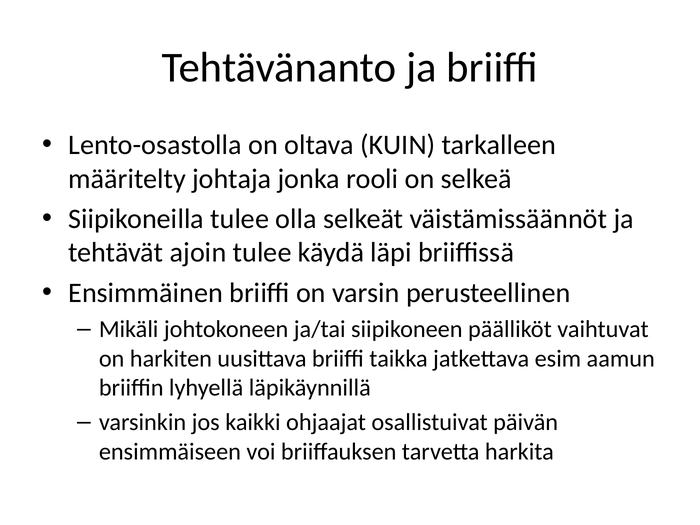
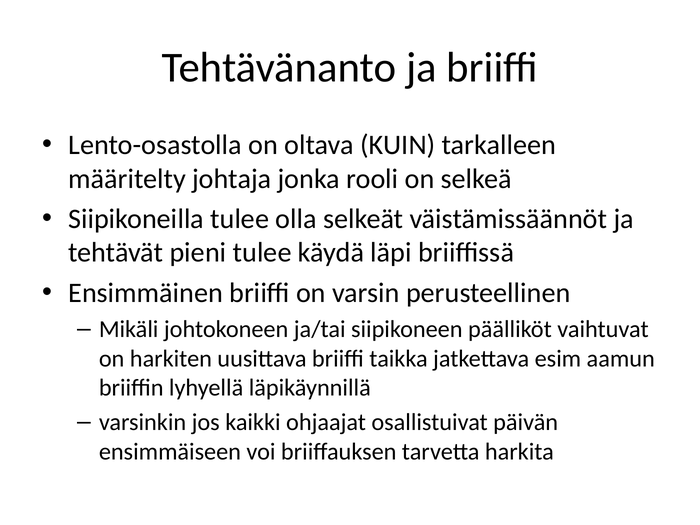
ajoin: ajoin -> pieni (198, 253)
